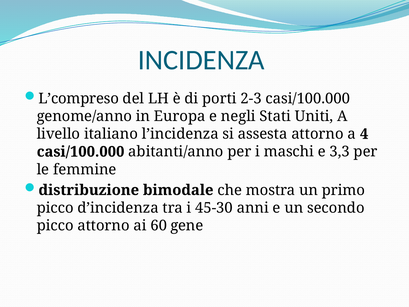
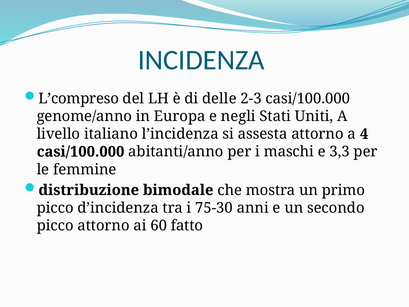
porti: porti -> delle (219, 98)
45-30: 45-30 -> 75-30 (214, 208)
gene: gene -> fatto (187, 225)
